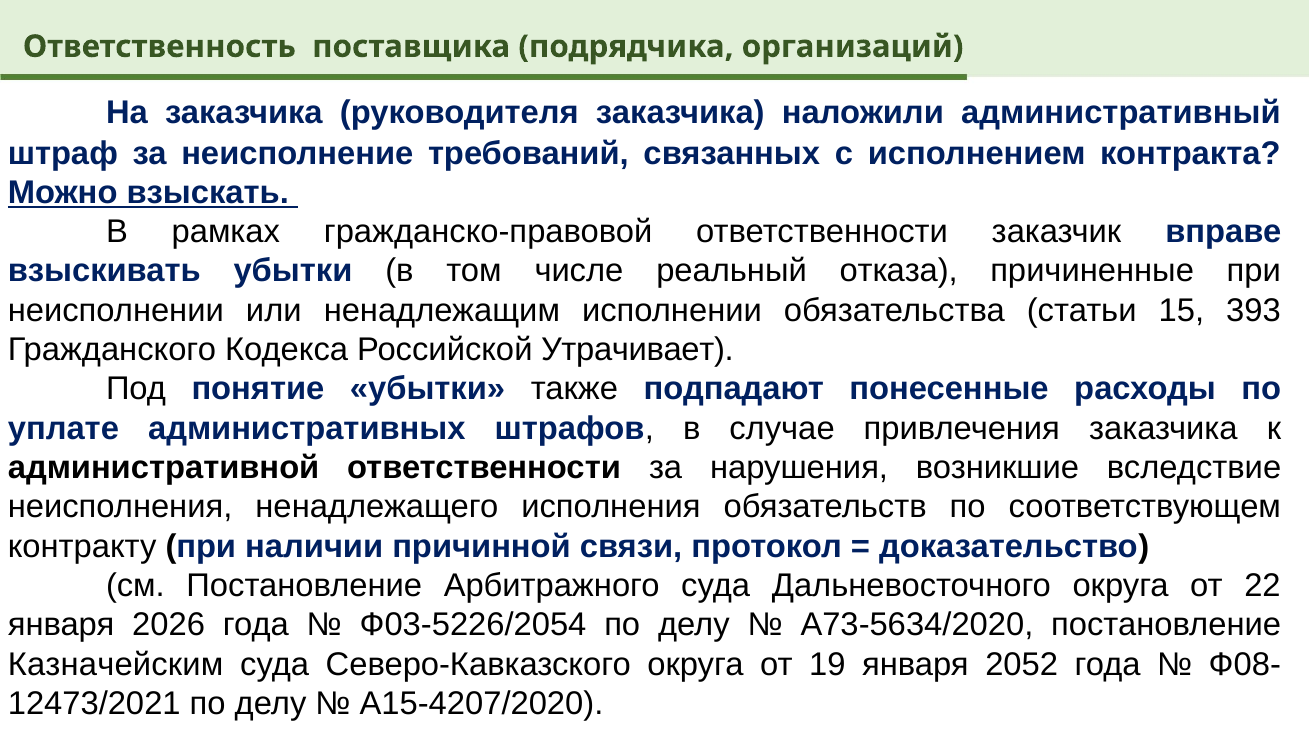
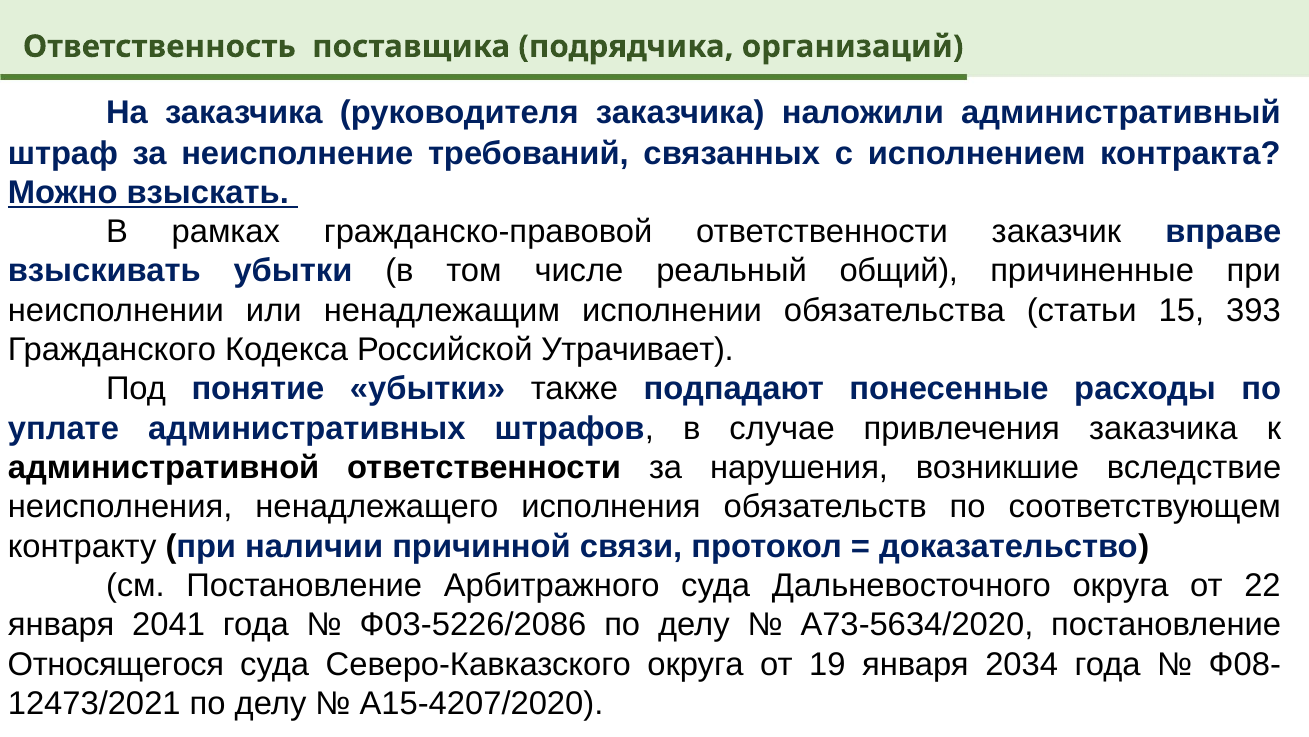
отказа: отказа -> общий (899, 271)
2026: 2026 -> 2041 (169, 624)
Ф03-5226/2054: Ф03-5226/2054 -> Ф03-5226/2086 (473, 624)
Казначейским: Казначейским -> Относящегося (116, 664)
2052: 2052 -> 2034 (1022, 664)
